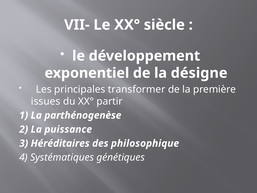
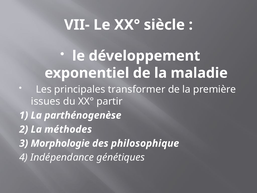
désigne: désigne -> maladie (199, 73)
puissance: puissance -> méthodes (68, 129)
Héréditaires: Héréditaires -> Morphologie (60, 143)
Systématiques: Systématiques -> Indépendance (62, 157)
